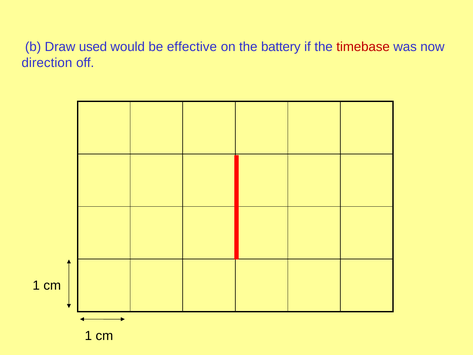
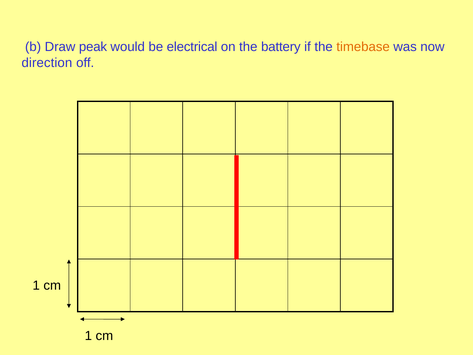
used: used -> peak (93, 47)
effective: effective -> electrical (192, 47)
timebase colour: red -> orange (363, 47)
